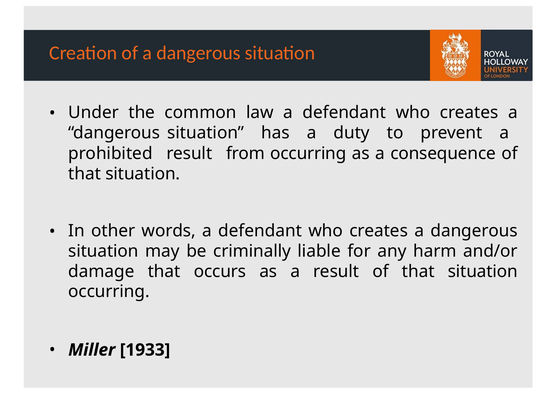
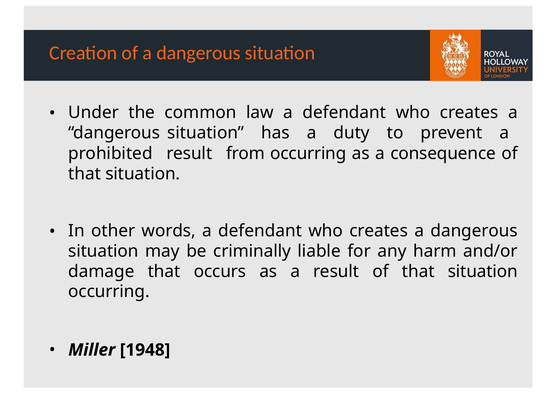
1933: 1933 -> 1948 (145, 350)
